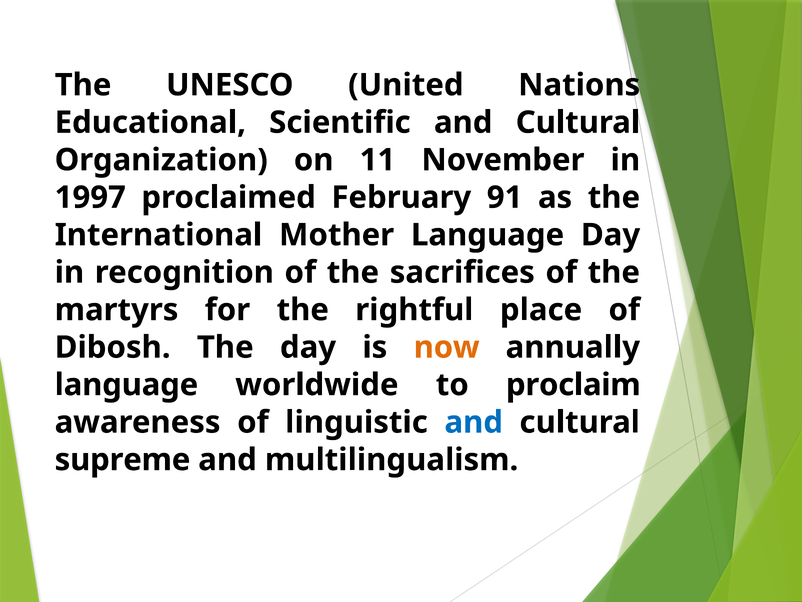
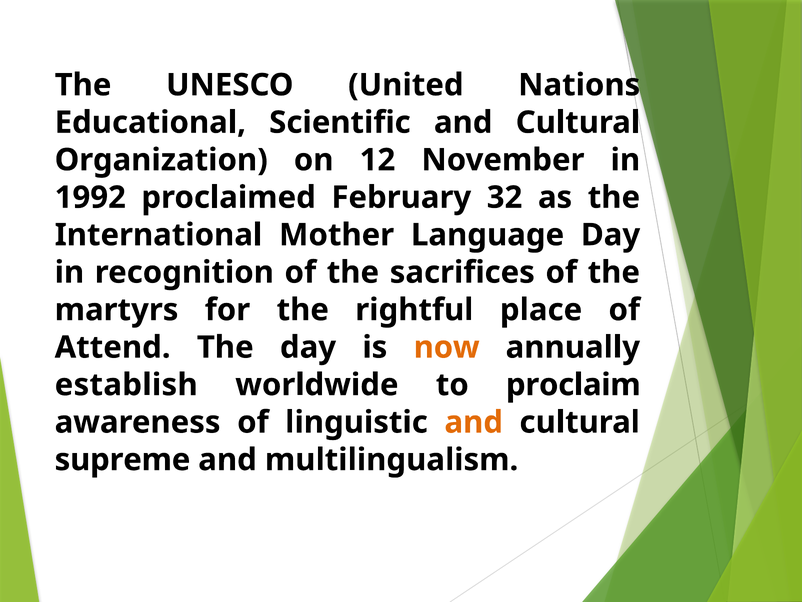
11: 11 -> 12 (377, 160)
1997: 1997 -> 1992 (90, 197)
91: 91 -> 32 (505, 197)
Dibosh: Dibosh -> Attend (113, 347)
language: language -> establish (126, 385)
and colour: blue -> orange (474, 422)
